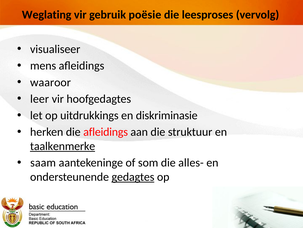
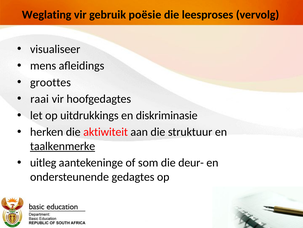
waaroor: waaroor -> groottes (51, 82)
leer: leer -> raai (40, 99)
die afleidings: afleidings -> aktiwiteit (106, 132)
saam: saam -> uitleg (43, 162)
alles-: alles- -> deur- (191, 162)
gedagtes underline: present -> none (133, 176)
